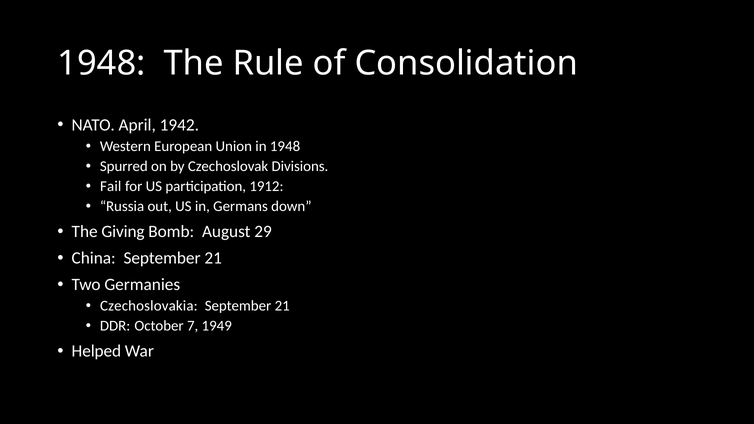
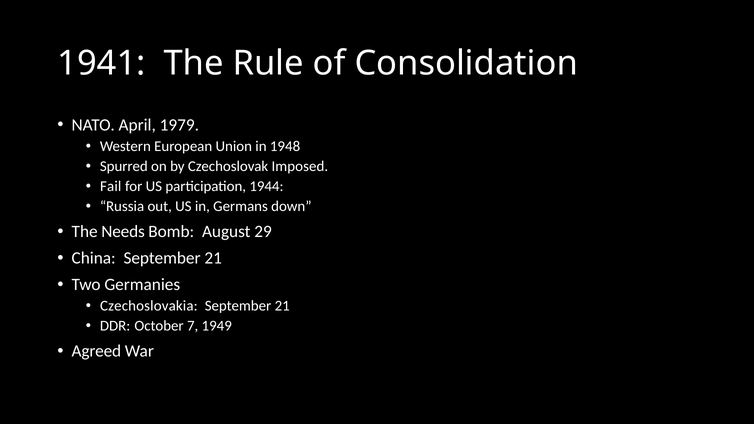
1948: 1948 -> 1941 (102, 63)
1942: 1942 -> 1979 (179, 125)
Divisions: Divisions -> Imposed (300, 166)
1912: 1912 -> 1944 (266, 186)
Giving: Giving -> Needs (123, 232)
Helped: Helped -> Agreed (96, 351)
